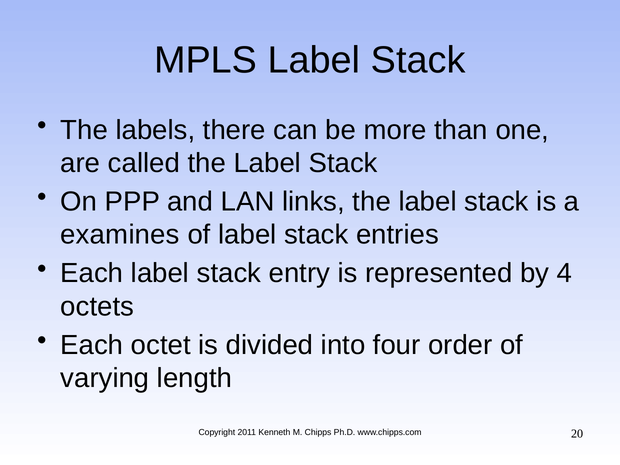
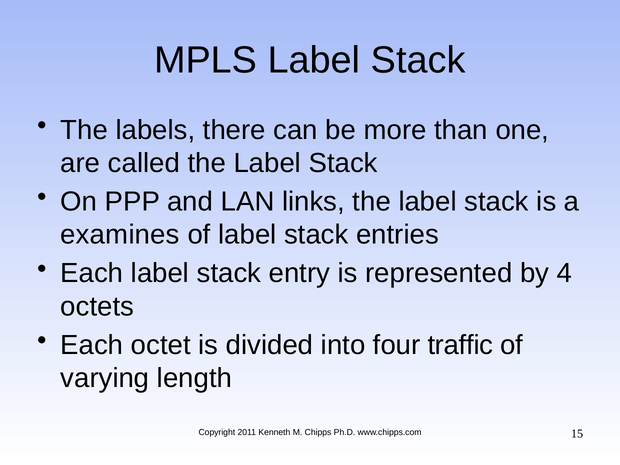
order: order -> traffic (460, 345)
20: 20 -> 15 (577, 434)
